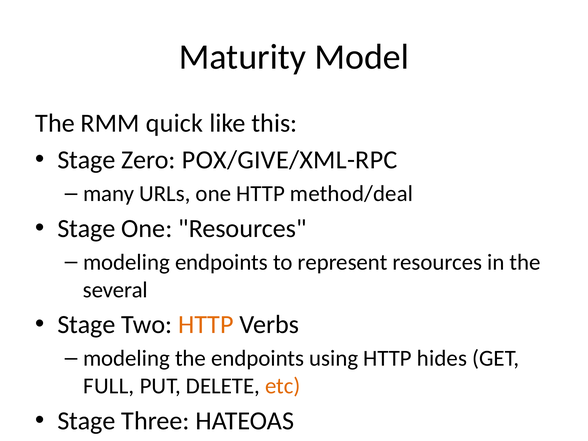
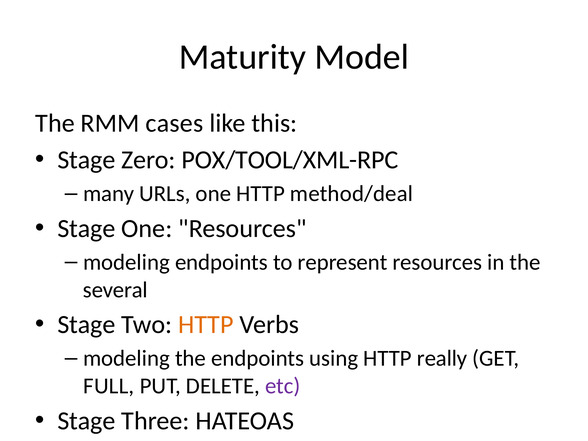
quick: quick -> cases (174, 123)
POX/GIVE/XML-RPC: POX/GIVE/XML-RPC -> POX/TOOL/XML-RPC (290, 160)
hides: hides -> really (442, 358)
etc colour: orange -> purple (283, 386)
